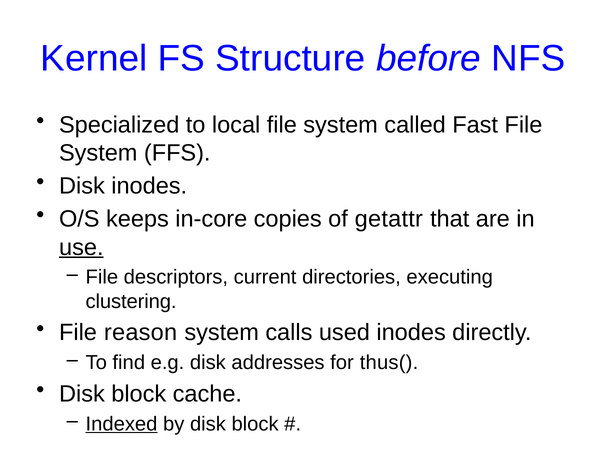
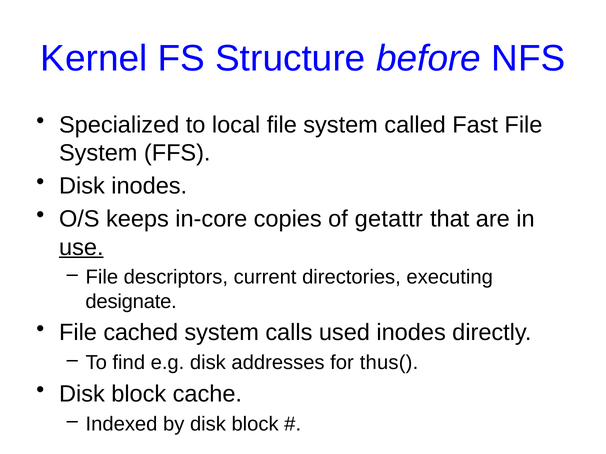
clustering: clustering -> designate (131, 302)
reason: reason -> cached (141, 333)
Indexed underline: present -> none (122, 424)
